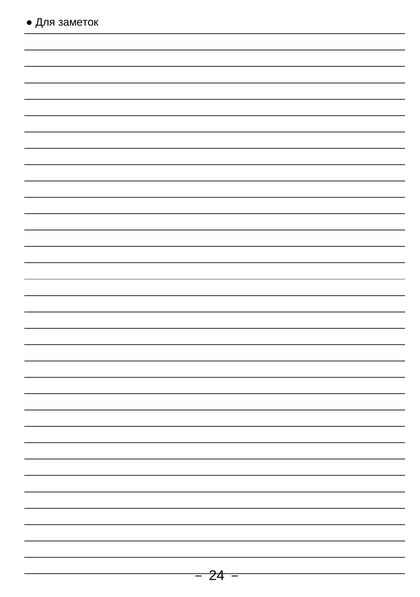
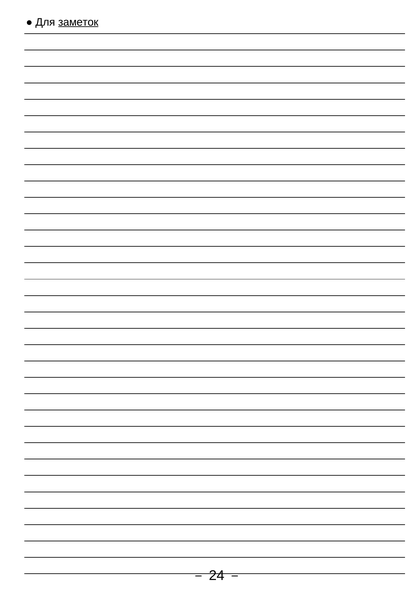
заметок underline: none -> present (78, 22)
